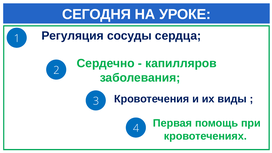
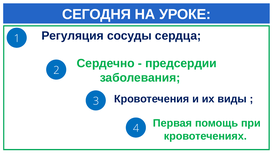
капилляров: капилляров -> предсердии (181, 63)
